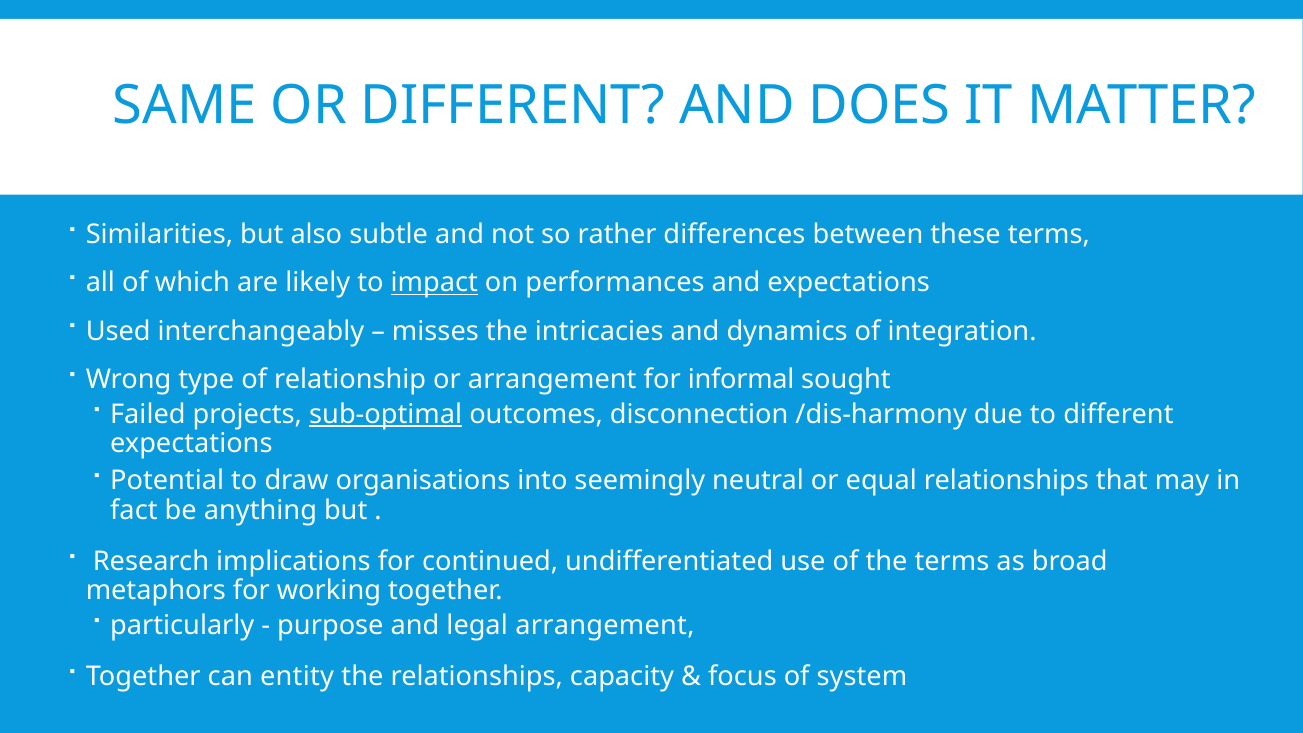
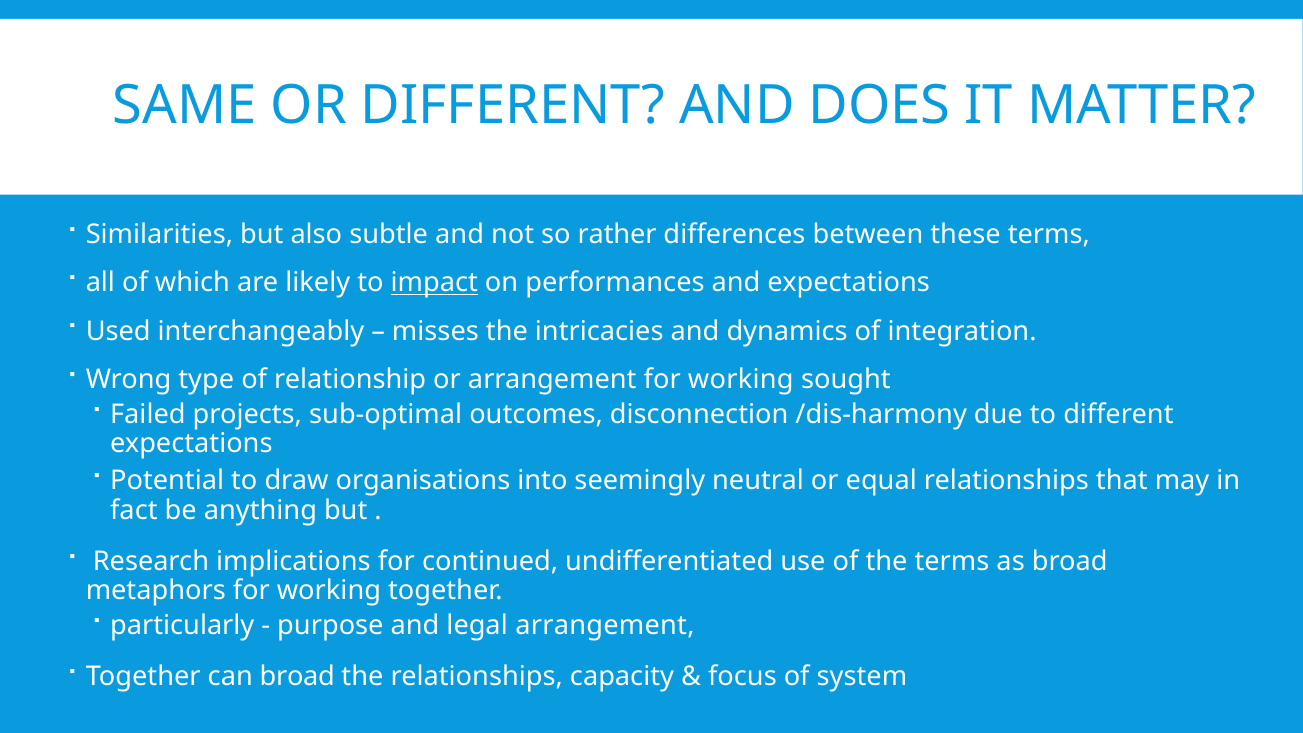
arrangement for informal: informal -> working (741, 379)
sub-optimal underline: present -> none (386, 414)
can entity: entity -> broad (297, 676)
